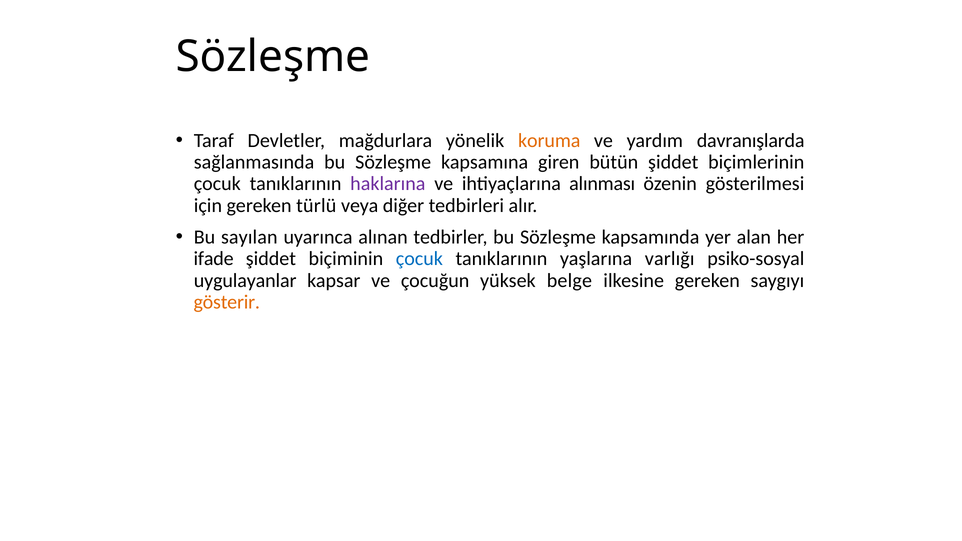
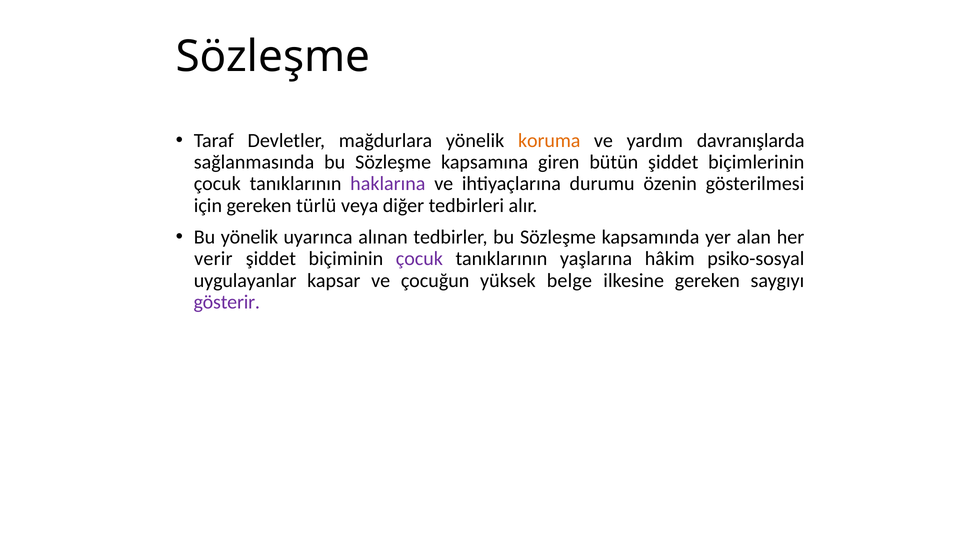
alınması: alınması -> durumu (602, 184)
Bu sayılan: sayılan -> yönelik (249, 237)
ifade: ifade -> verir (213, 259)
çocuk colour: blue -> purple (419, 259)
varlığı: varlığı -> hâkim (670, 259)
gösterir colour: orange -> purple (227, 302)
